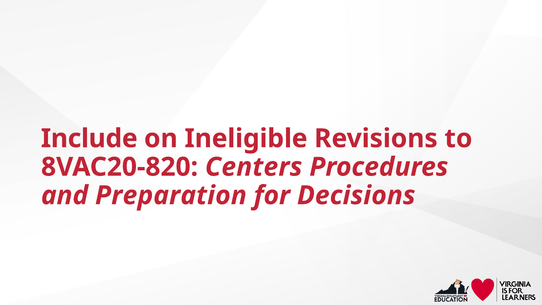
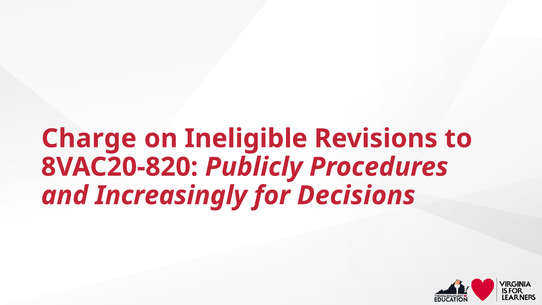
Include: Include -> Charge (89, 138)
Centers: Centers -> Publicly (254, 167)
Preparation: Preparation -> Increasingly (171, 195)
